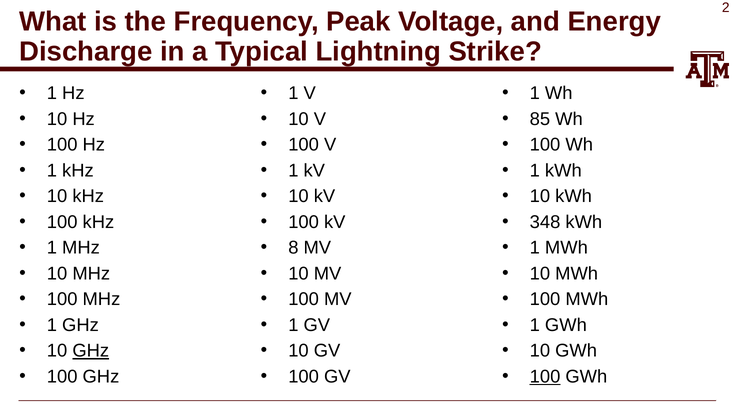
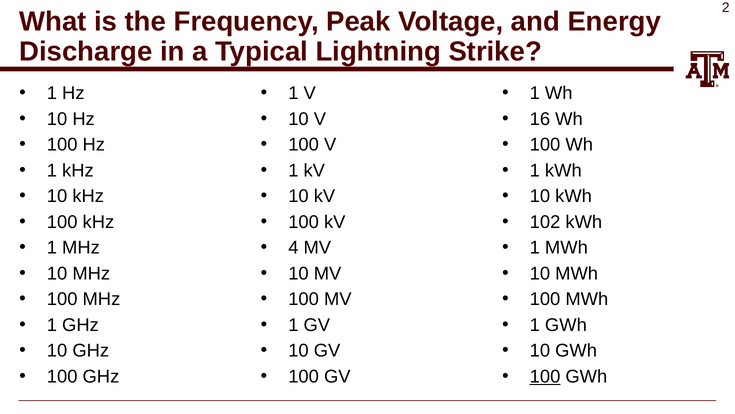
85: 85 -> 16 (540, 119)
348: 348 -> 102 (545, 222)
8: 8 -> 4 (293, 247)
GHz underline: present -> none (91, 350)
